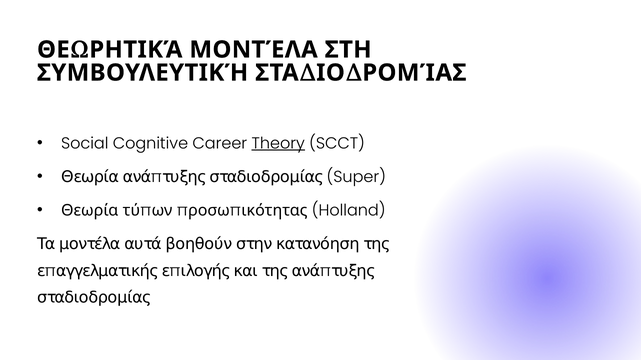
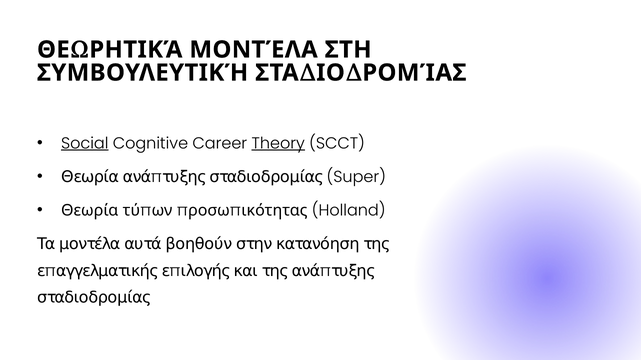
Social underline: none -> present (85, 144)
